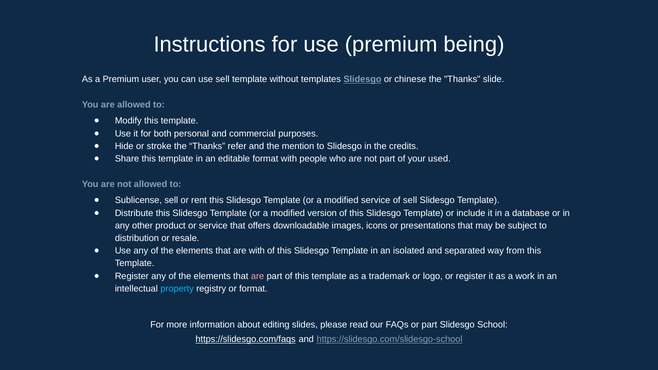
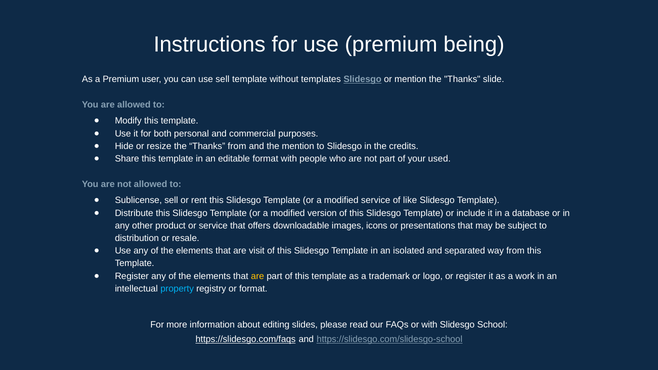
or chinese: chinese -> mention (410, 79)
stroke: stroke -> resize (159, 146)
Thanks refer: refer -> from (237, 146)
of sell: sell -> like (410, 200)
are with: with -> visit (257, 251)
are colour: pink -> yellow (258, 276)
or part: part -> with (429, 325)
